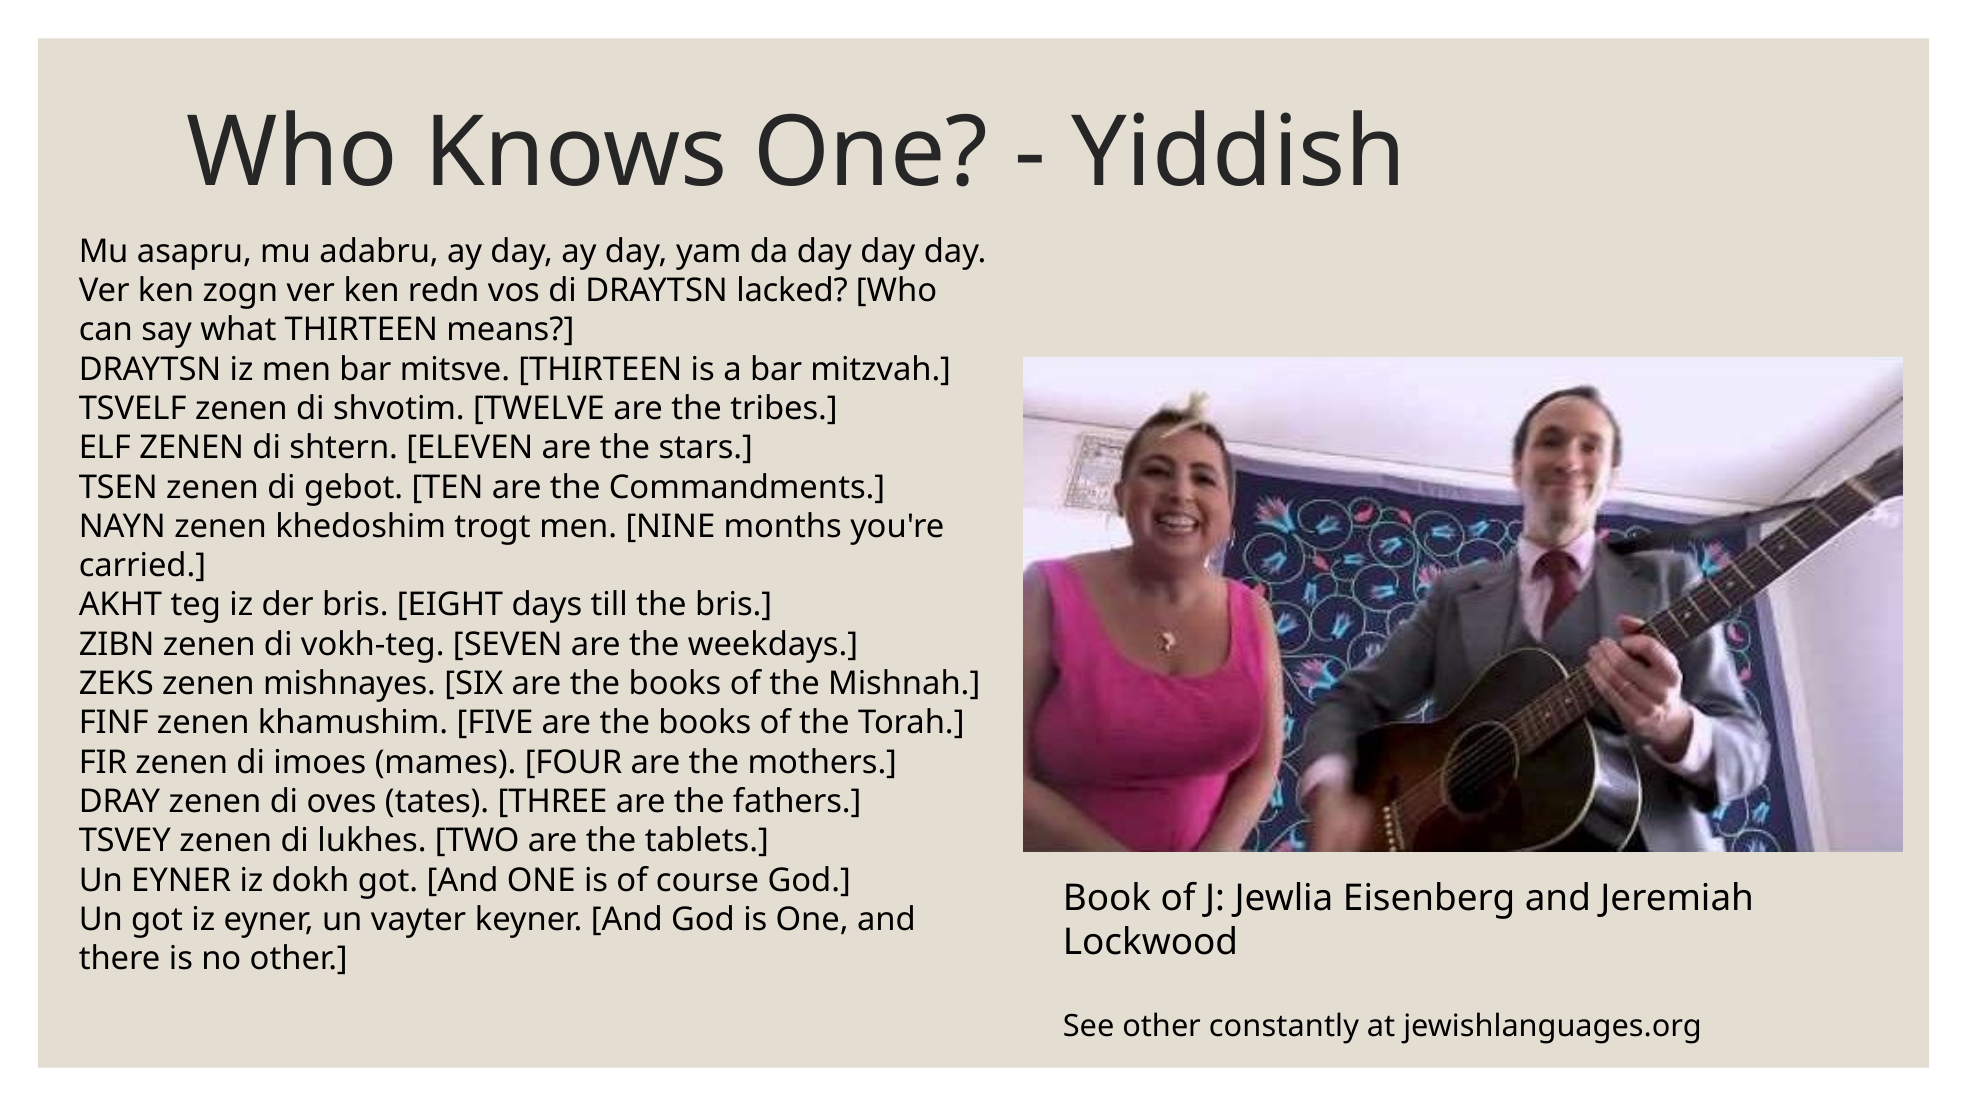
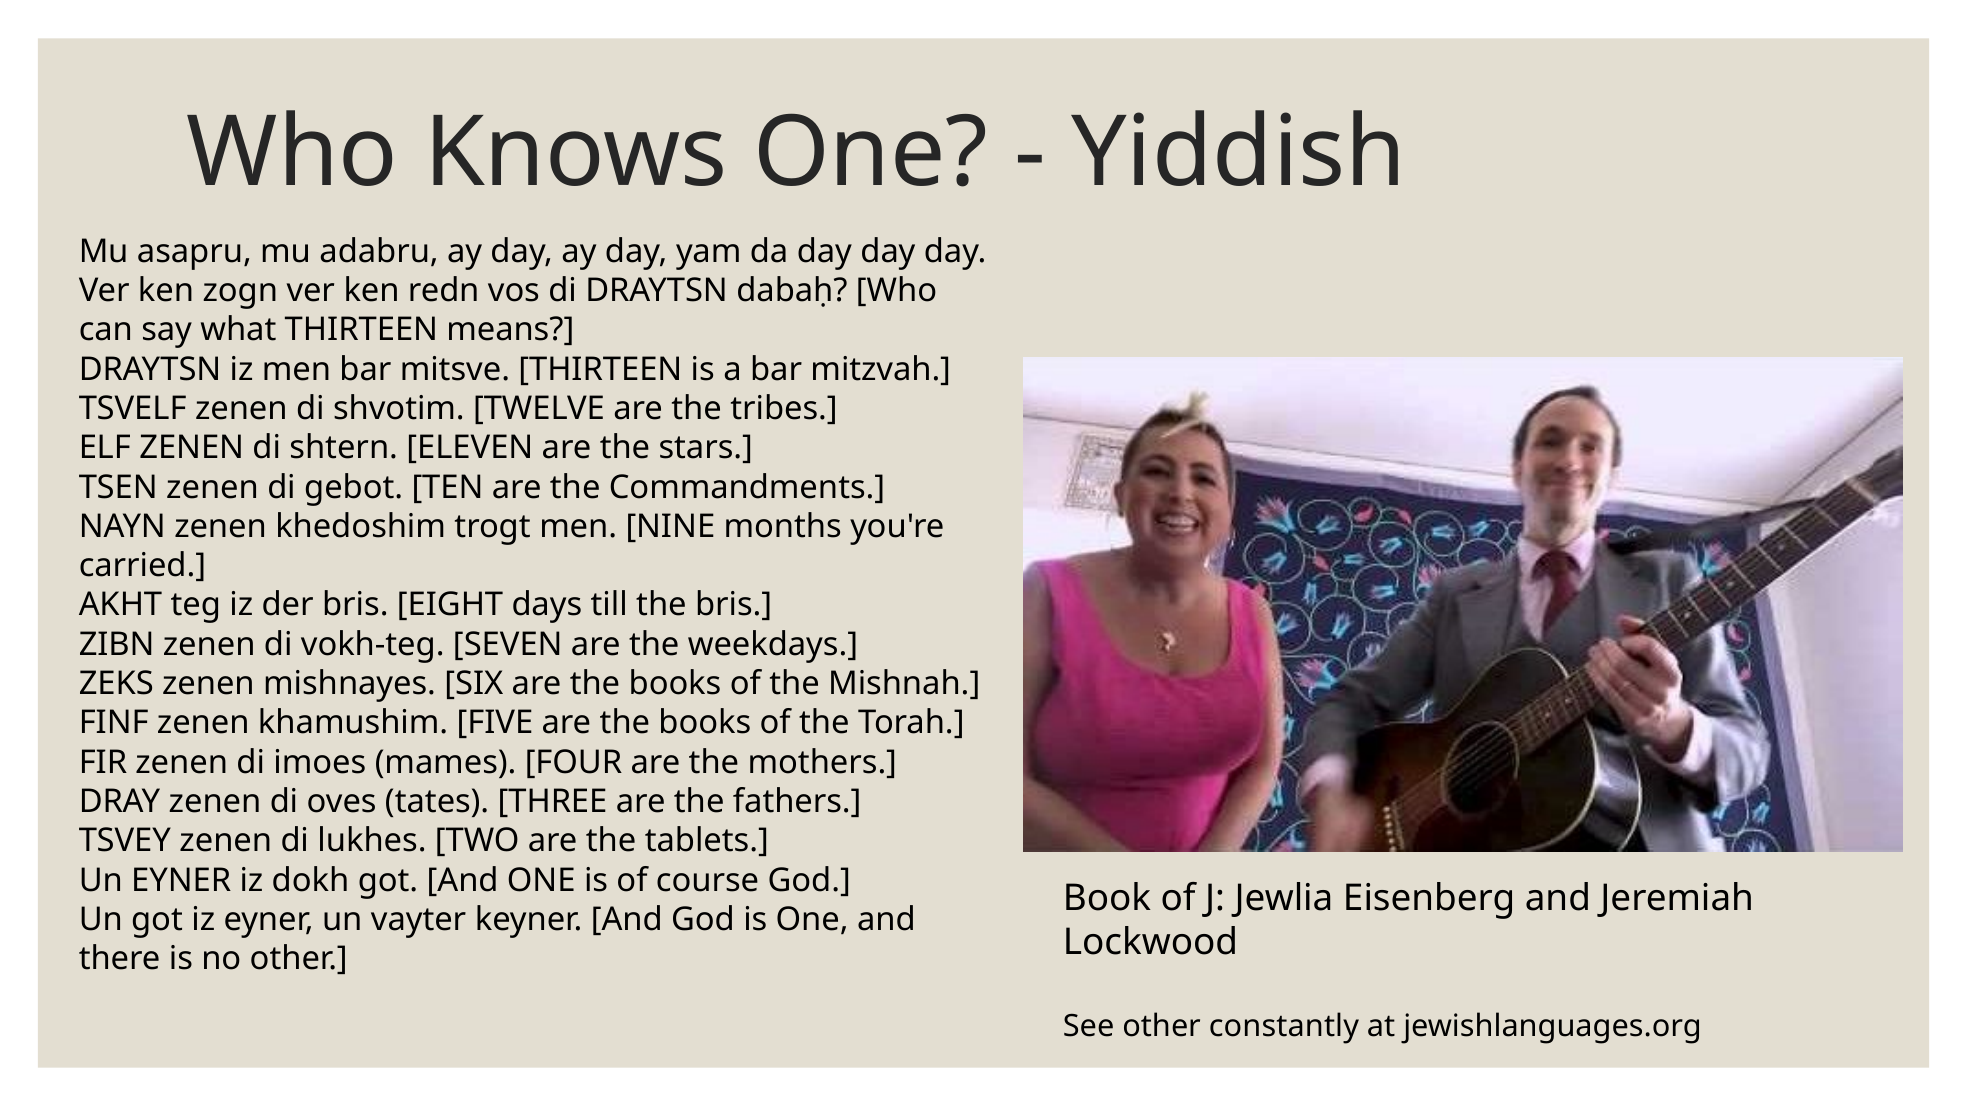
lacked: lacked -> dabaḥ (792, 291)
